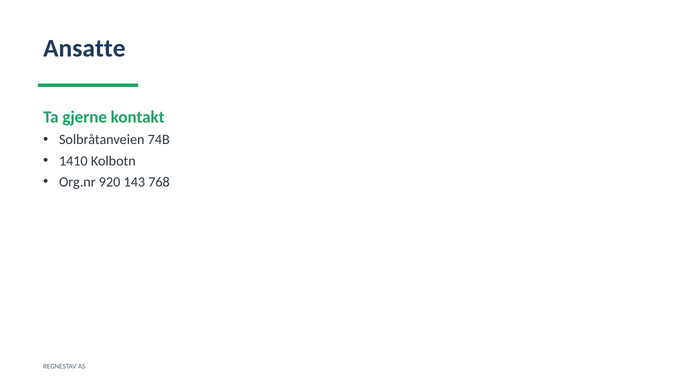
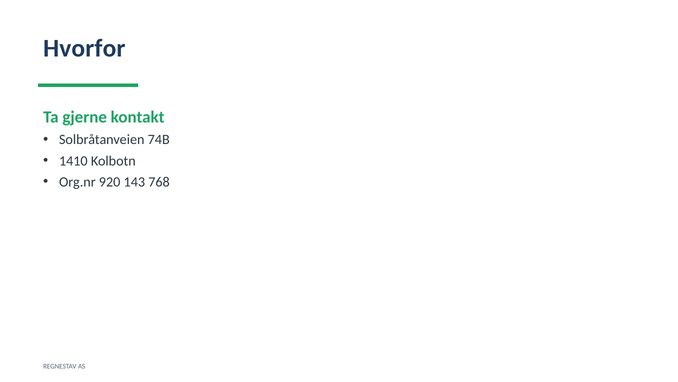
Ansatte: Ansatte -> Hvorfor (84, 48)
